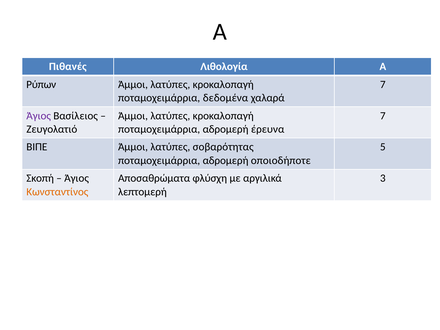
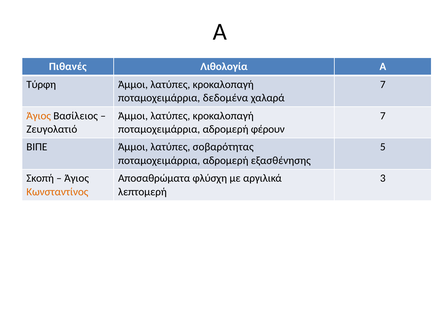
Ρύπων: Ρύπων -> Τύρφη (41, 84)
Άγιος colour: purple -> orange (39, 116)
έρευνα: έρευνα -> φέρουν (268, 129)
οποιοδήποτε: οποιοδήποτε -> εξασθένησης (281, 160)
